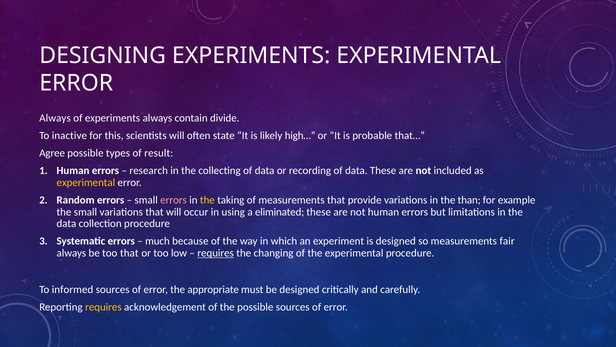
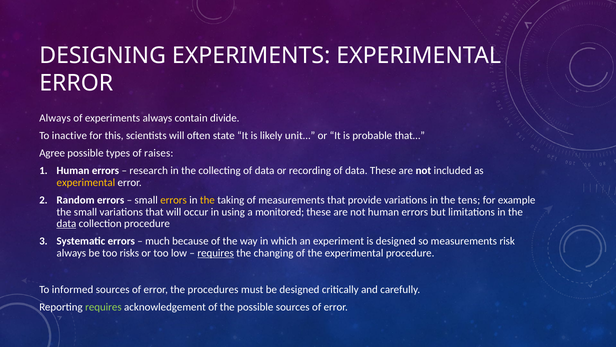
high…: high… -> unit… (300, 135)
result: result -> raises (159, 153)
errors colour: pink -> yellow (174, 200)
than: than -> tens (469, 200)
eliminated: eliminated -> monitored (280, 212)
data underline: none -> present (66, 223)
fair: fair -> risk (507, 241)
too that: that -> risks (129, 253)
appropriate: appropriate -> procedures (213, 289)
requires colour: yellow -> light green (103, 307)
